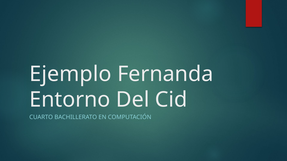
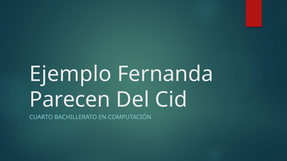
Entorno: Entorno -> Parecen (70, 100)
